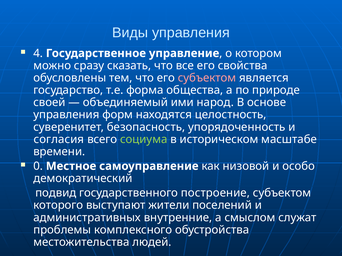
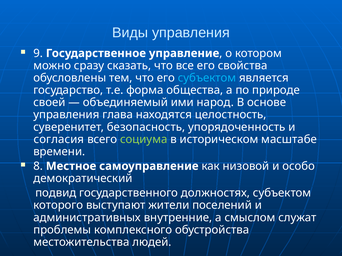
4: 4 -> 9 (38, 53)
субъектом colour: pink -> light blue (207, 78)
форм: форм -> глава (118, 115)
0: 0 -> 8 (38, 166)
построение: построение -> должностях (215, 193)
